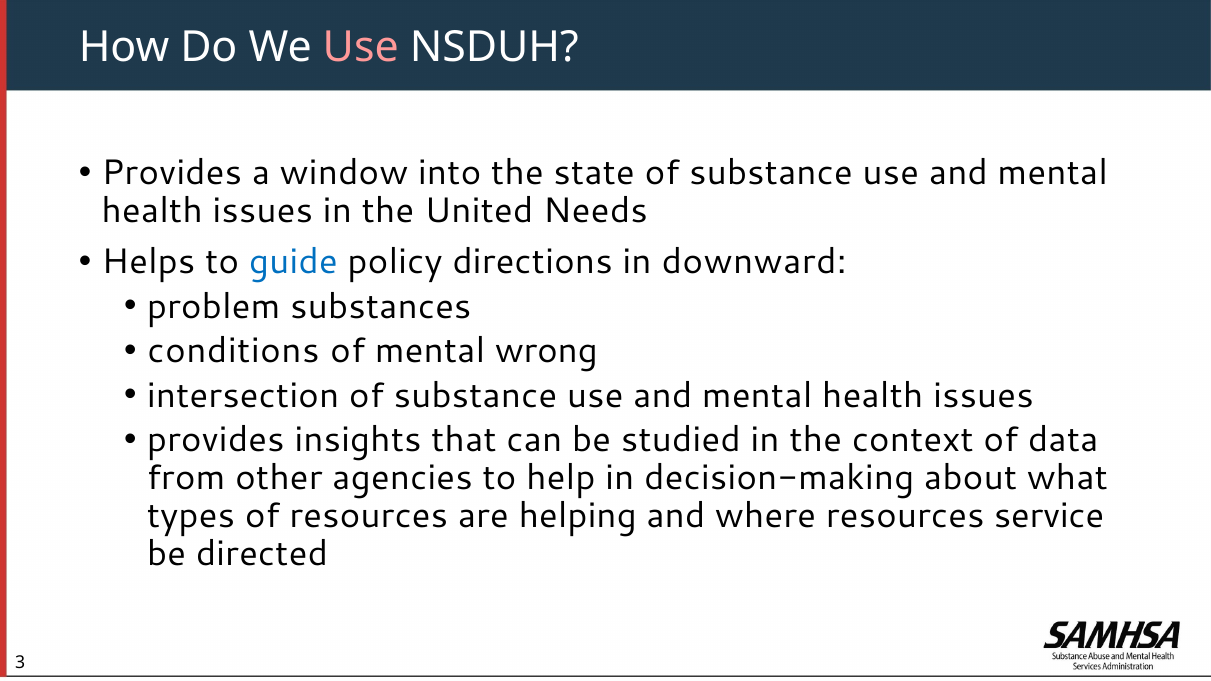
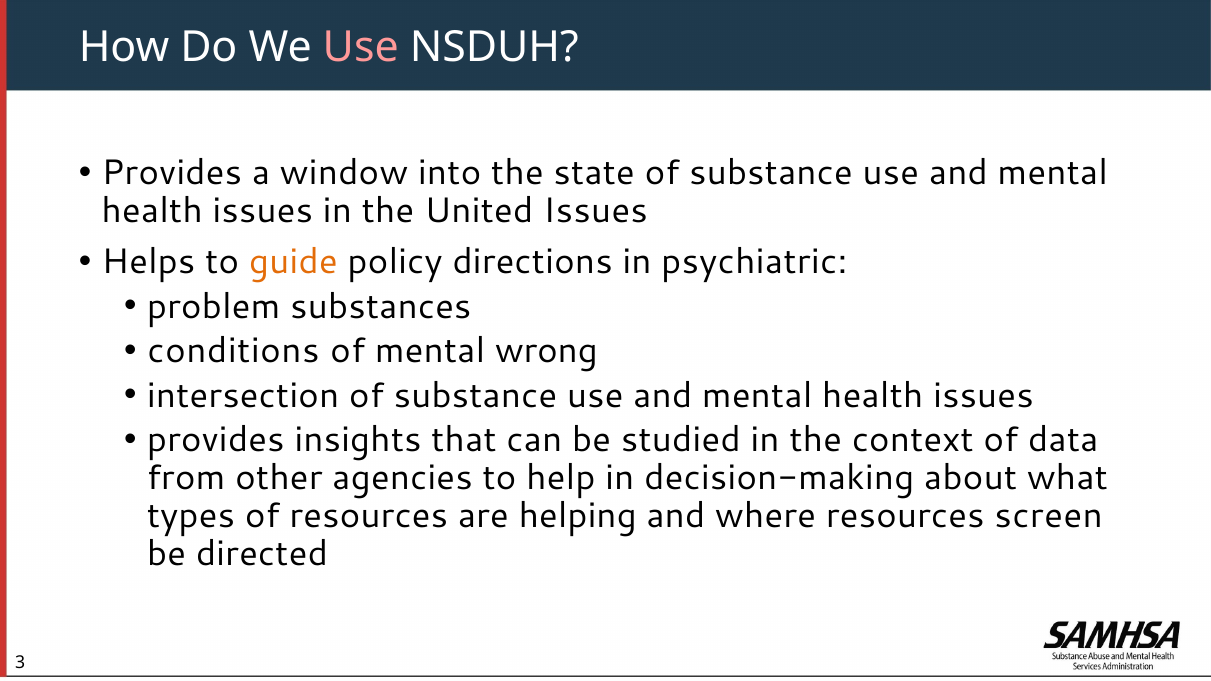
United Needs: Needs -> Issues (595, 211)
guide colour: blue -> orange (293, 262)
downward: downward -> psychiatric (754, 262)
service: service -> screen (1049, 516)
